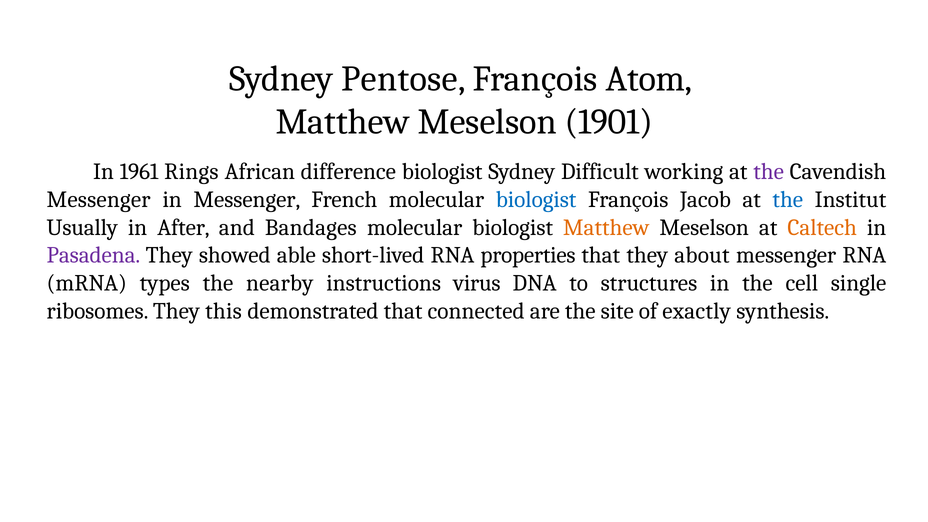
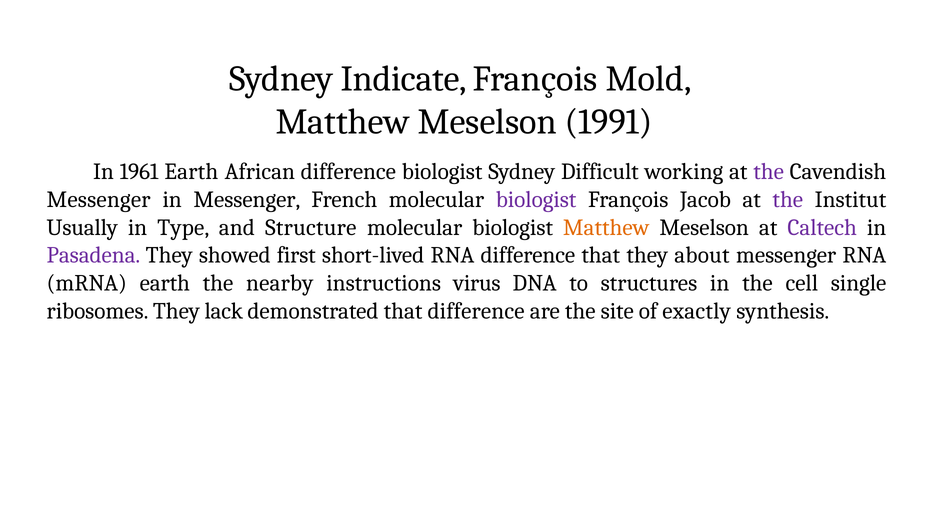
Pentose: Pentose -> Indicate (404, 79)
Atom: Atom -> Mold (649, 79)
1901: 1901 -> 1991 (609, 122)
1961 Rings: Rings -> Earth (191, 172)
biologist colour: blue -> purple (536, 200)
the colour: blue -> purple (788, 200)
After: After -> Type (183, 227)
Bandages: Bandages -> Structure (311, 227)
Caltech colour: orange -> purple (822, 227)
able: able -> first (296, 255)
RNA properties: properties -> difference (528, 255)
mRNA types: types -> earth (165, 283)
this: this -> lack (224, 311)
that connected: connected -> difference (476, 311)
